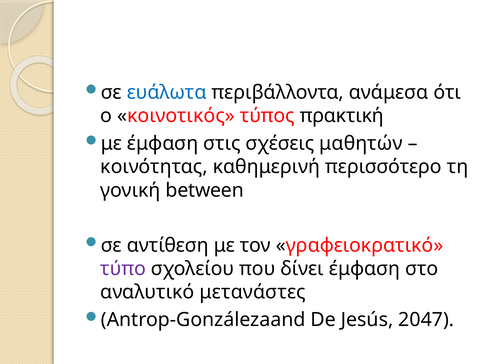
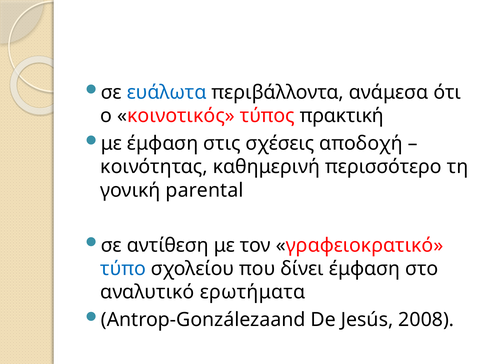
μαθητών: μαθητών -> αποδοχή (361, 143)
between: between -> parental (205, 190)
τύπο colour: purple -> blue (123, 269)
μετανάστες: μετανάστες -> ερωτήματα (253, 292)
2047: 2047 -> 2008 (426, 319)
